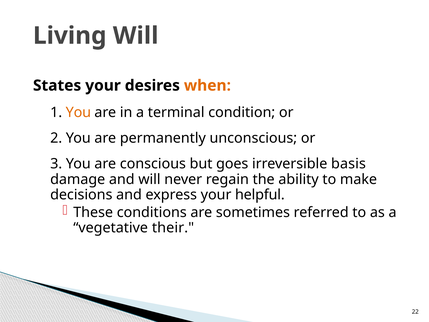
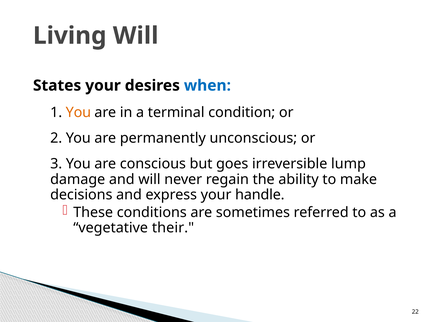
when colour: orange -> blue (207, 85)
basis: basis -> lump (349, 164)
helpful: helpful -> handle (260, 195)
